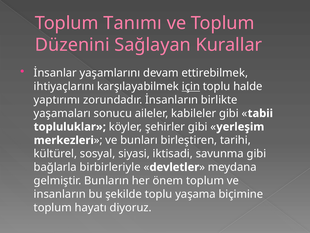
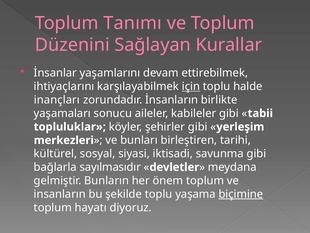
yaptırımı: yaptırımı -> inançları (57, 100)
birbirleriyle: birbirleriyle -> sayılmasıdır (110, 167)
biçimine underline: none -> present (241, 194)
